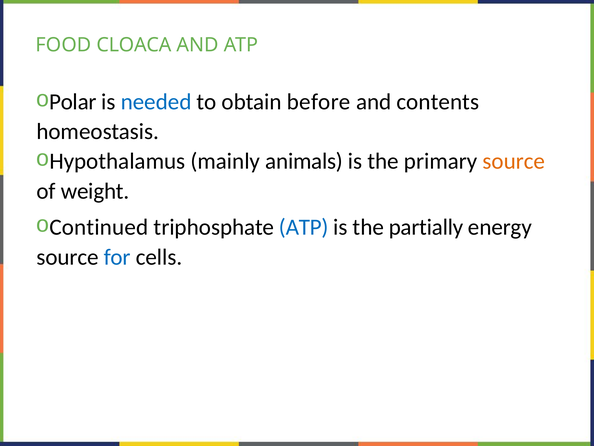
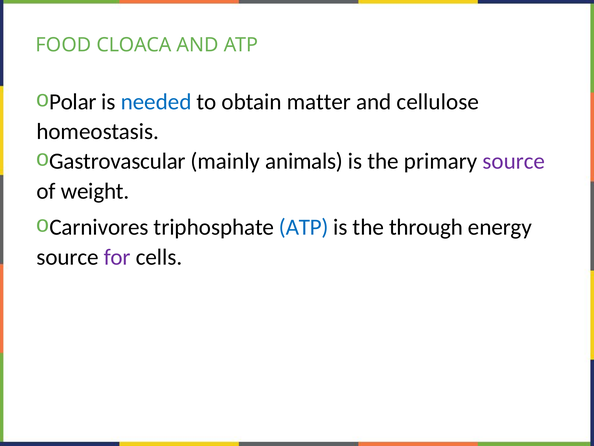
before: before -> matter (319, 102)
contents: contents -> cellulose (438, 102)
Hypothalamus: Hypothalamus -> Gastrovascular (117, 161)
source colour: orange -> purple (514, 161)
Continued: Continued -> Carnivores (99, 227)
partially: partially -> through (426, 227)
for colour: blue -> purple (117, 257)
